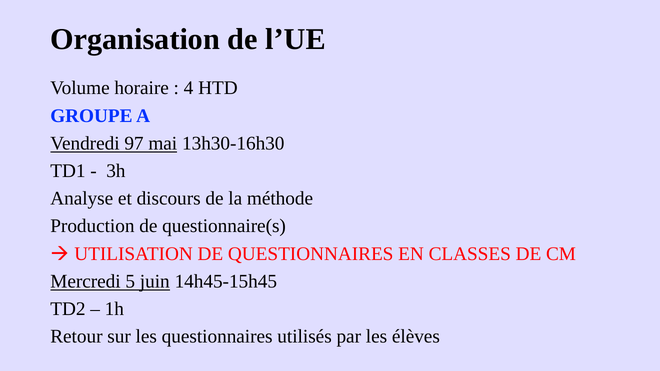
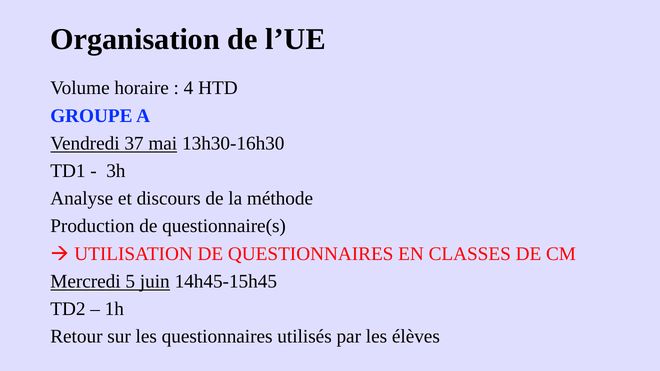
97: 97 -> 37 (134, 143)
